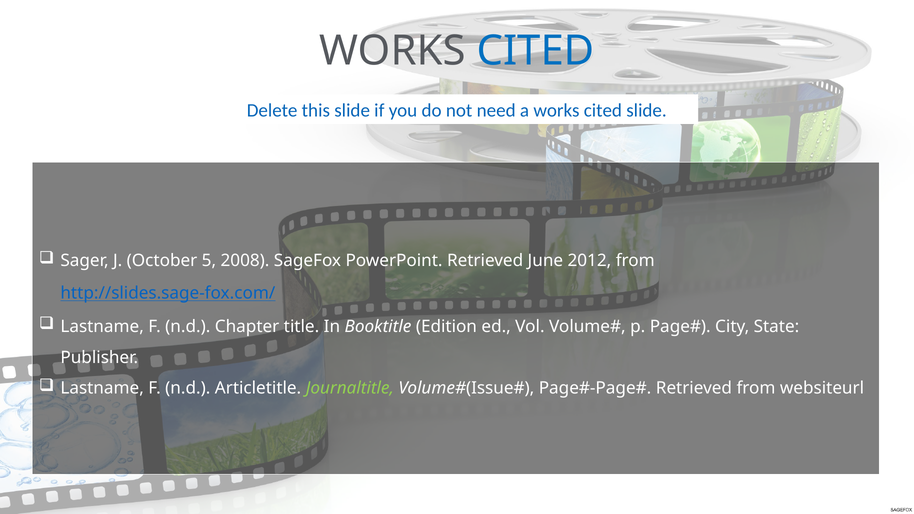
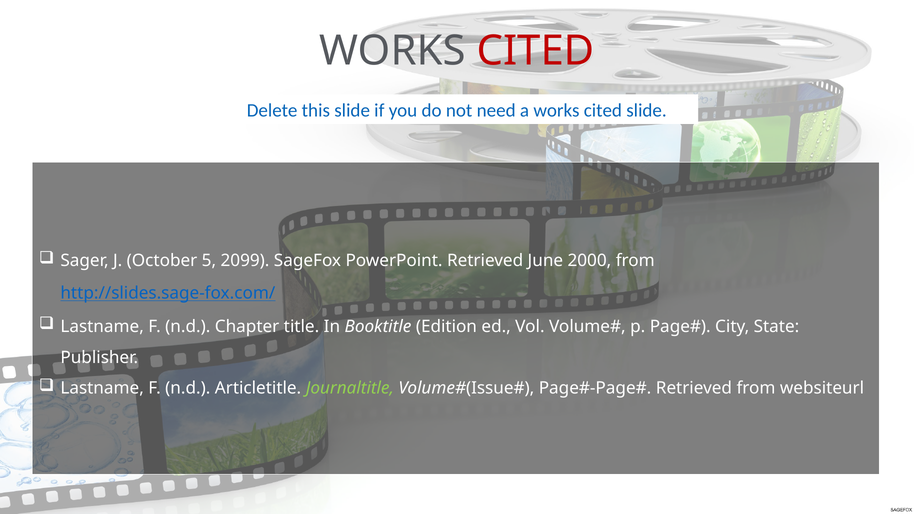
CITED colour: blue -> red (535, 51)
2008: 2008 -> 2099 (245, 261)
2012: 2012 -> 2000 (589, 261)
